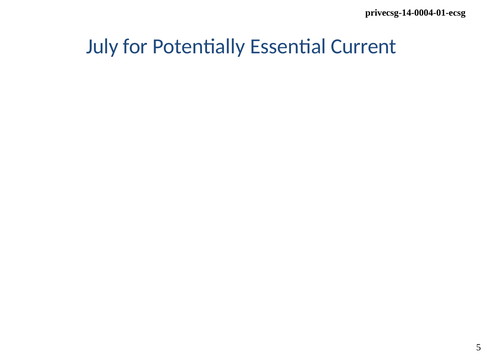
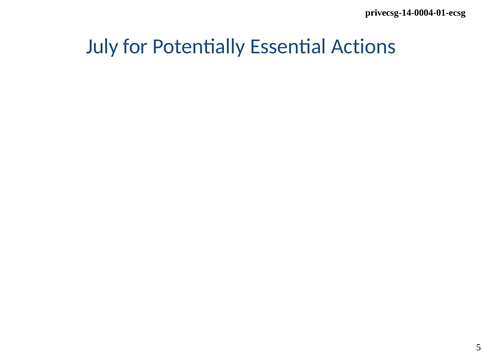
Current: Current -> Actions (364, 46)
